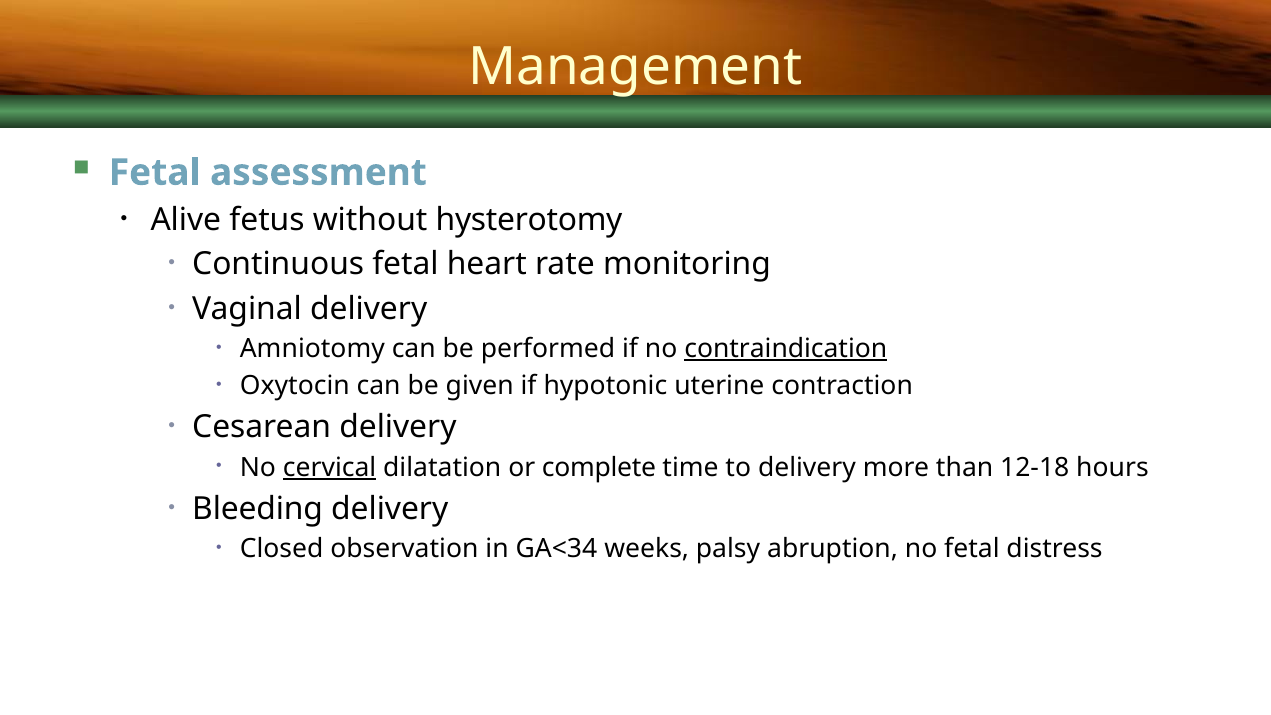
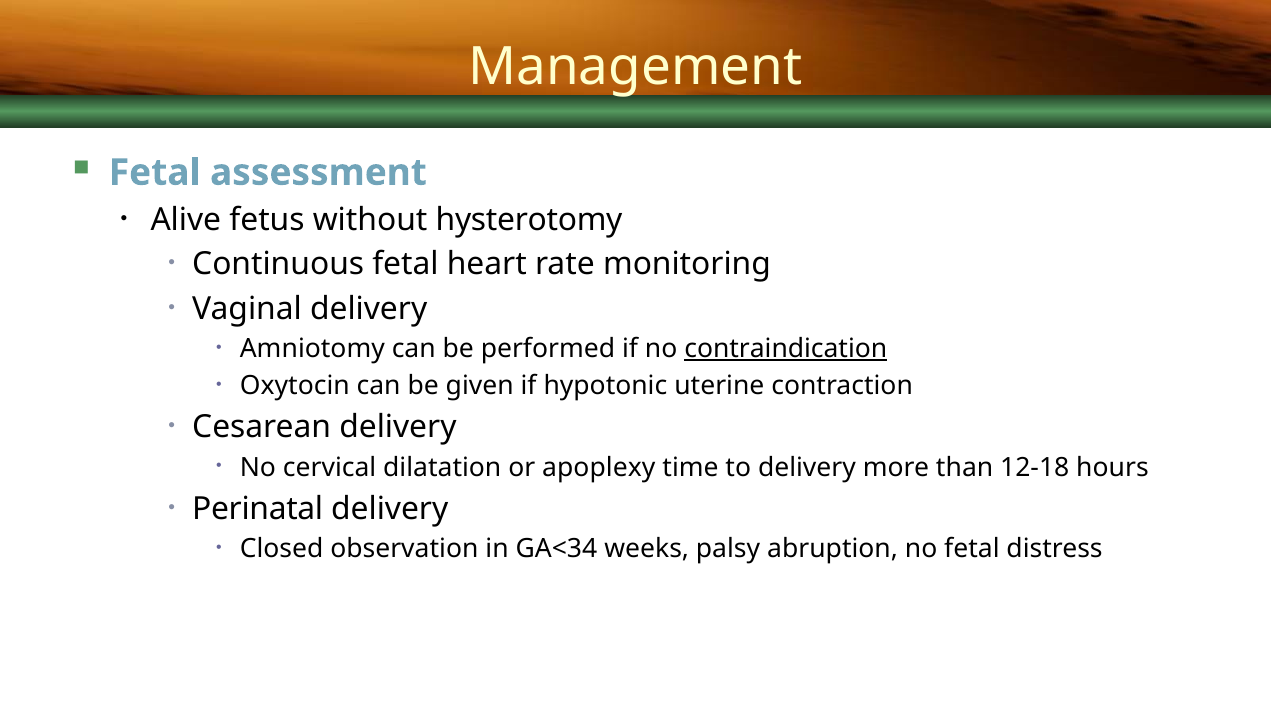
cervical underline: present -> none (330, 467)
complete: complete -> apoplexy (599, 467)
Bleeding: Bleeding -> Perinatal (258, 509)
